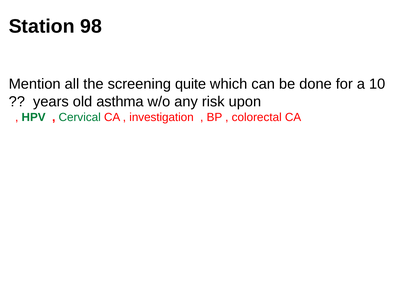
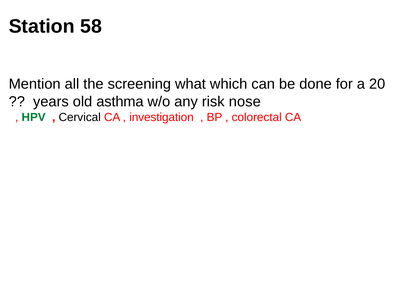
98: 98 -> 58 (91, 26)
quite: quite -> what (190, 84)
10: 10 -> 20 (377, 84)
upon: upon -> nose (245, 102)
Cervical colour: green -> black (80, 117)
